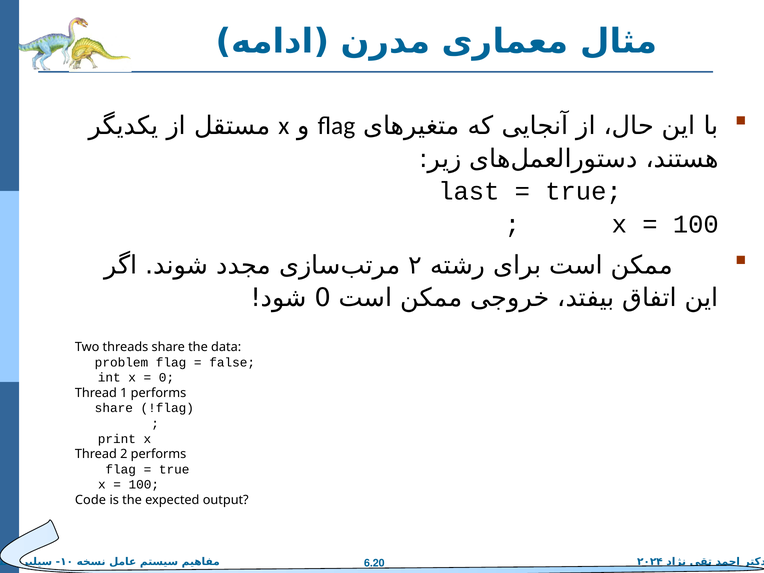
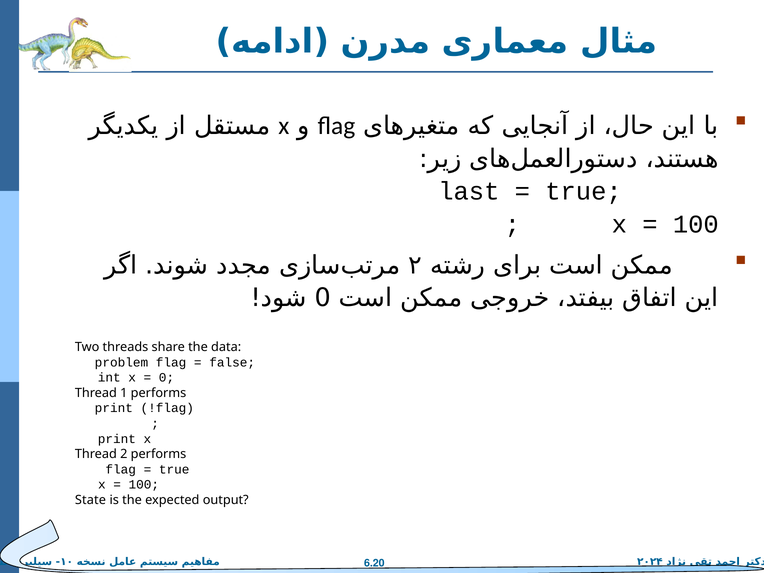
share: share -> print (114, 408)
Code: Code -> State (90, 500)
